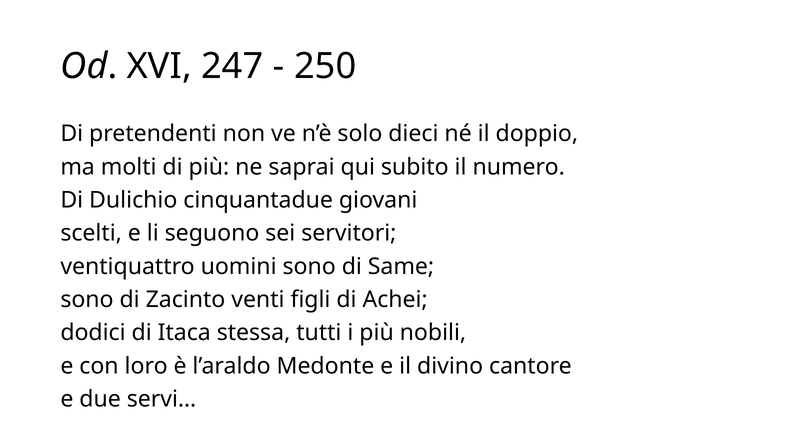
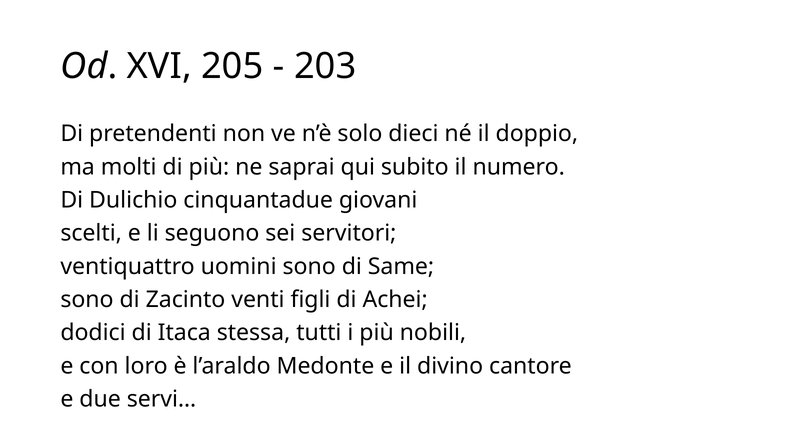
247: 247 -> 205 (232, 67)
250: 250 -> 203 (325, 67)
